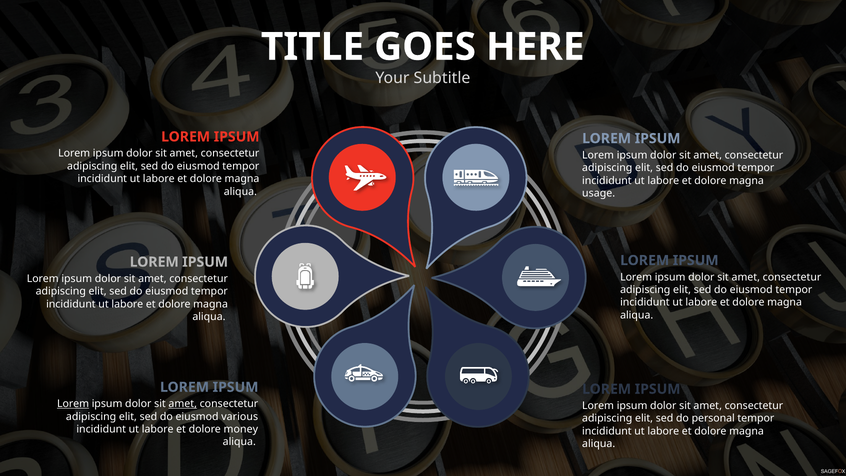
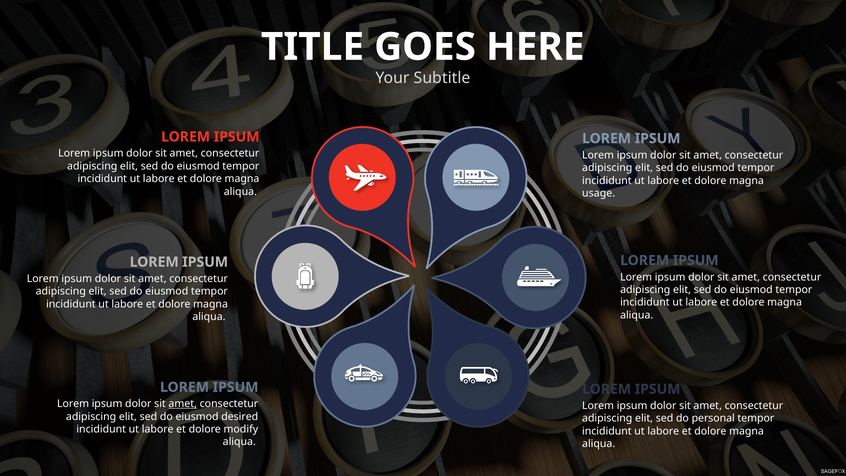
Lorem underline: present -> none (73, 404)
various: various -> desired (240, 416)
money: money -> modify (241, 429)
